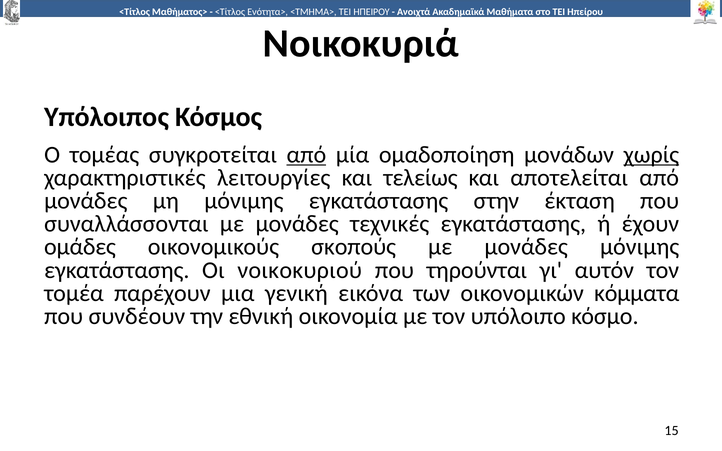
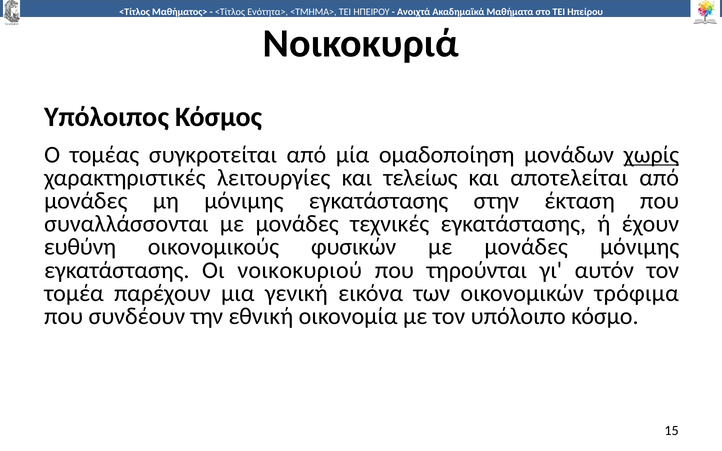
από underline: present -> none (306, 155)
ομάδες: ομάδες -> ευθύνη (80, 247)
σκοπούς: σκοπούς -> φυσικών (354, 247)
κόμματα: κόμματα -> τρόφιμα (636, 293)
